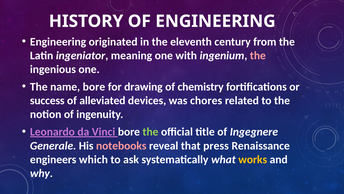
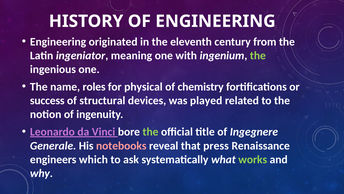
the colour: pink -> light green (258, 55)
name bore: bore -> roles (94, 87)
drawing: drawing -> physical (143, 87)
alleviated: alleviated -> structural (102, 100)
chores: chores -> played (206, 100)
works colour: yellow -> light green (253, 159)
